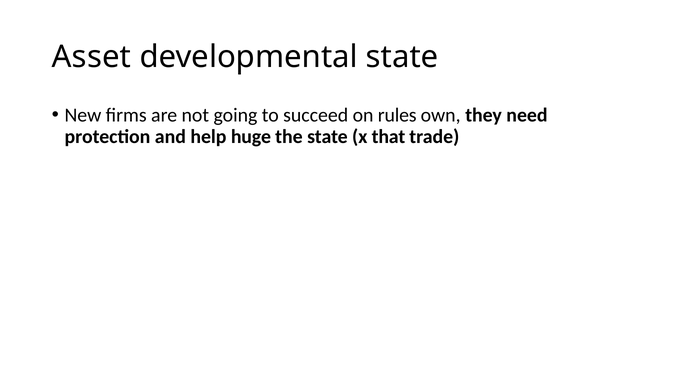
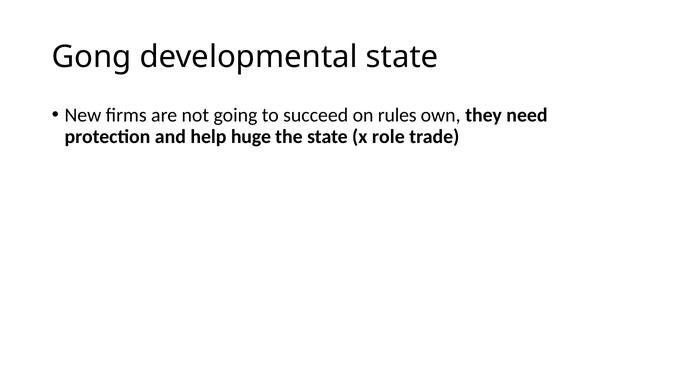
Asset: Asset -> Gong (92, 57)
that: that -> role (388, 136)
